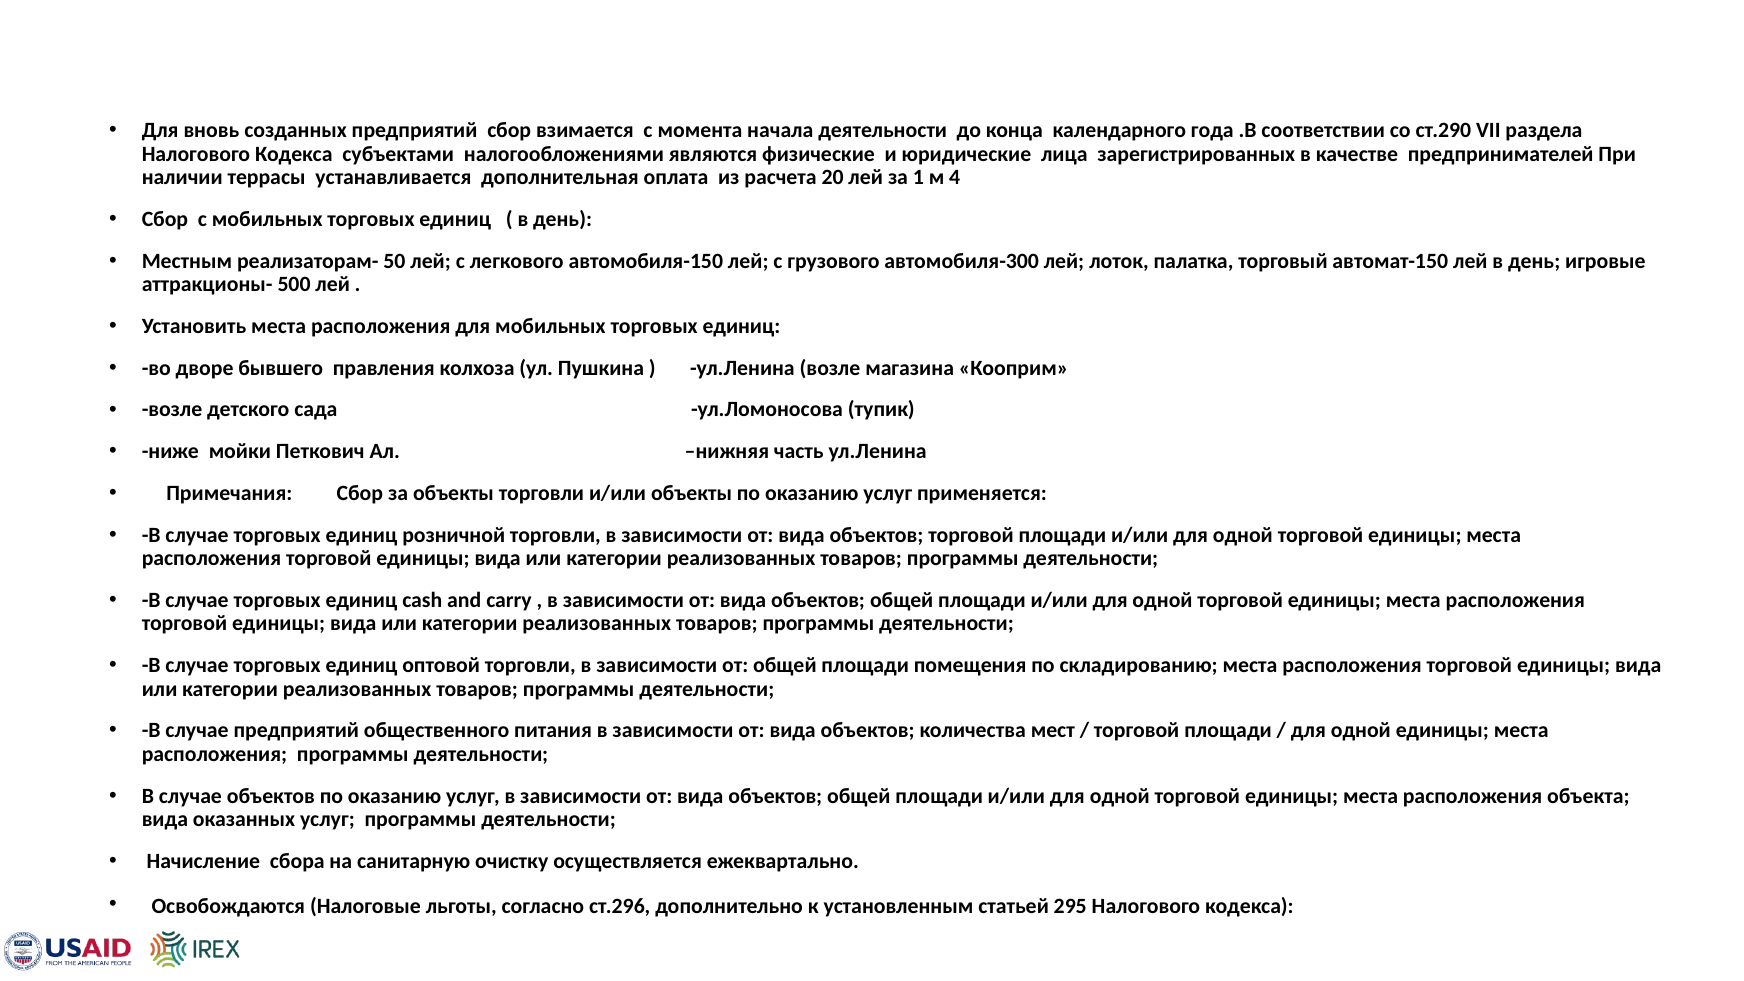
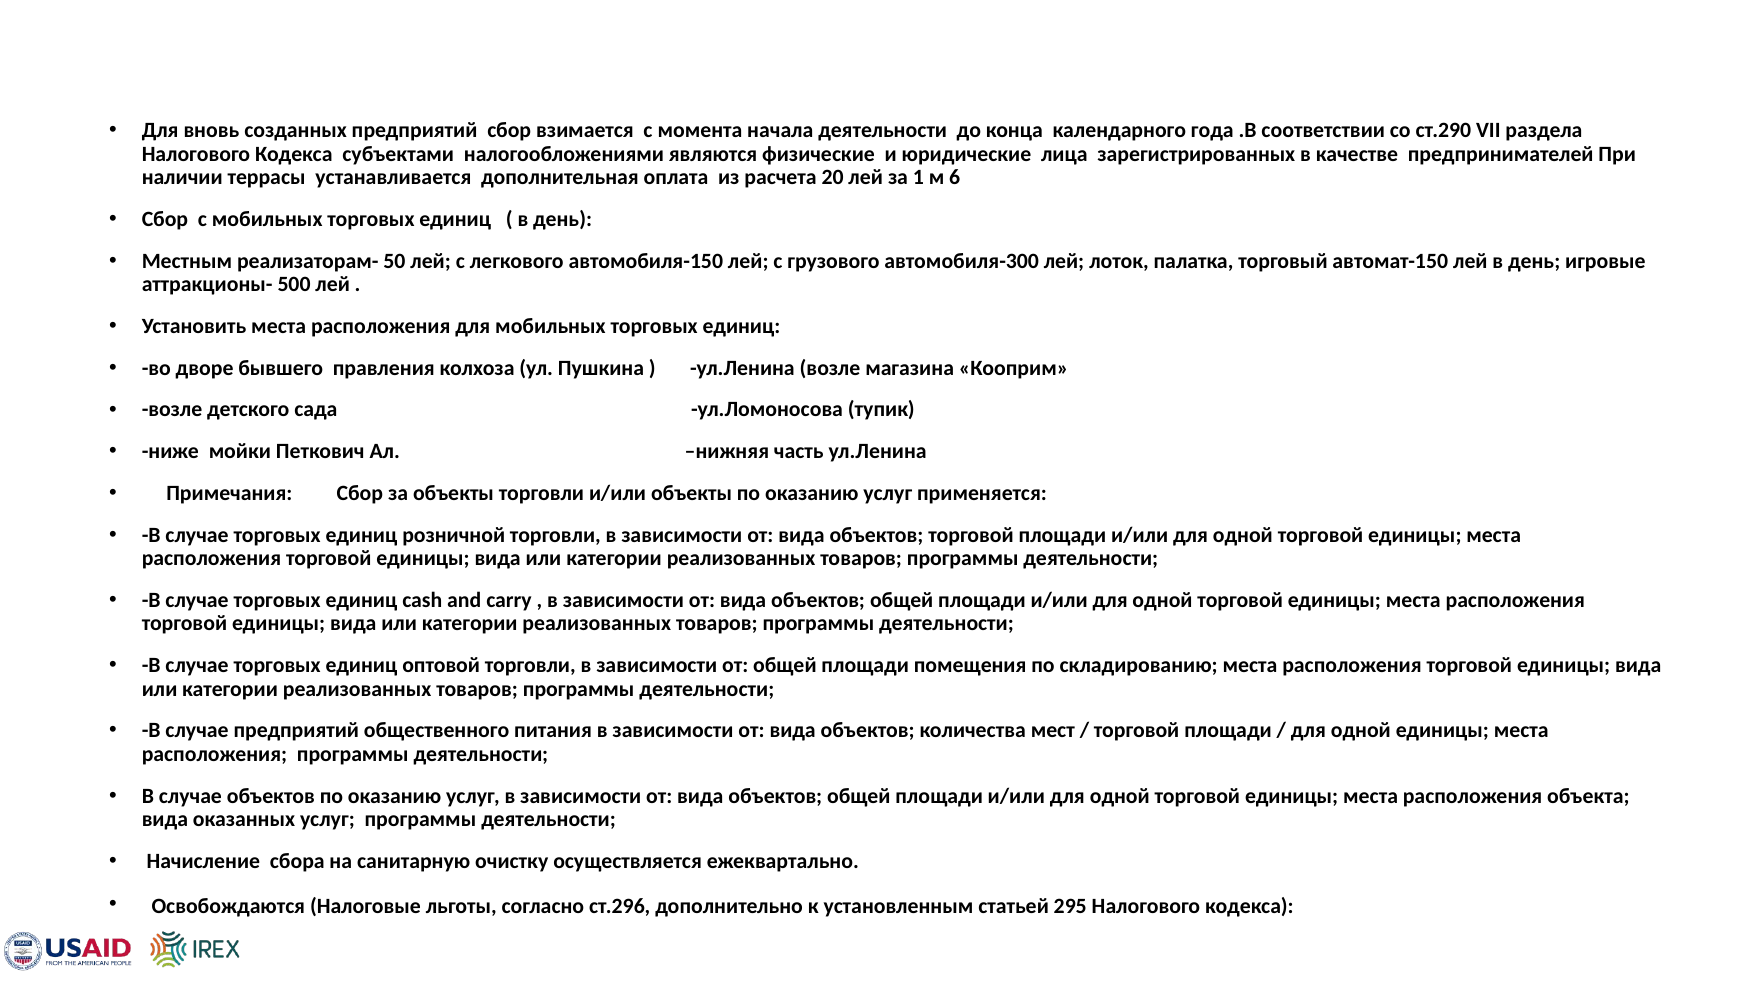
4: 4 -> 6 (955, 178)
